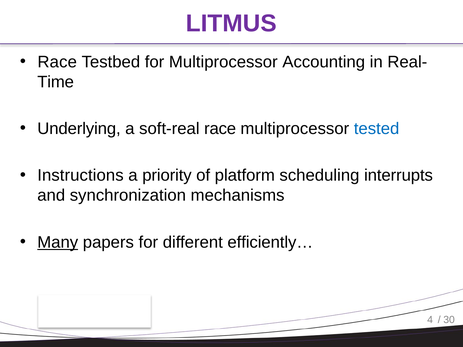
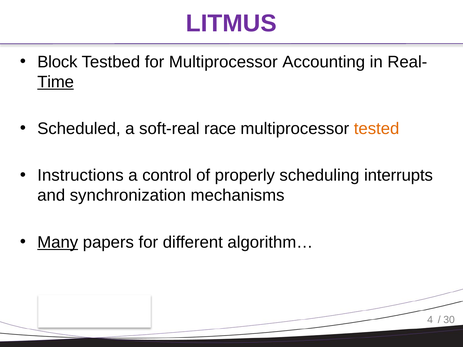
Race: Race -> Block (57, 62)
Time underline: none -> present (56, 82)
Underlying: Underlying -> Scheduled (79, 129)
tested colour: blue -> orange (377, 129)
priority: priority -> control (167, 176)
platform: platform -> properly (245, 176)
efficiently…: efficiently… -> algorithm… (270, 242)
